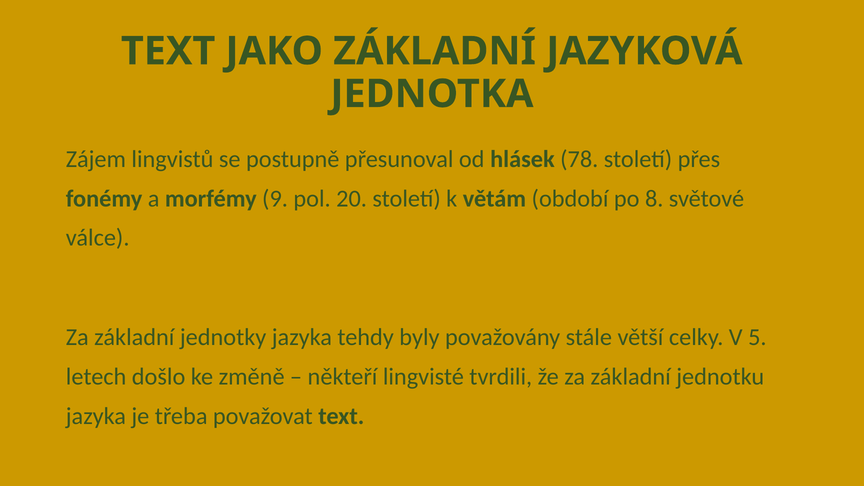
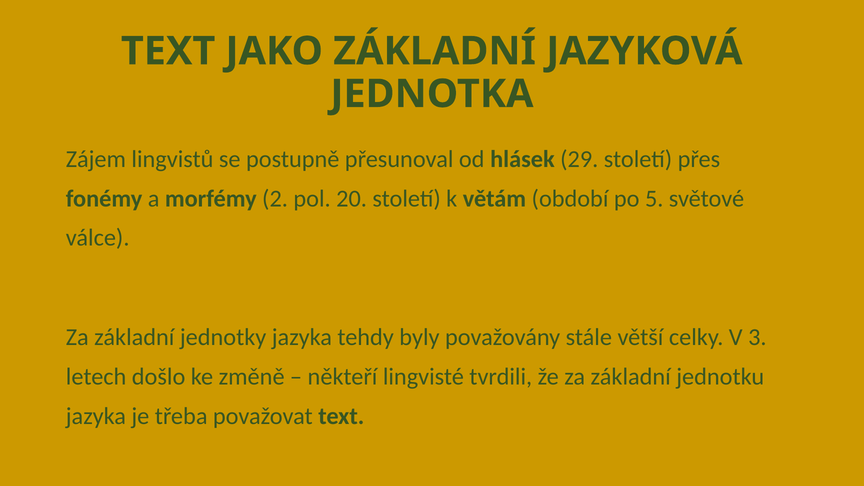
78: 78 -> 29 (579, 159)
9: 9 -> 2 (275, 198)
8: 8 -> 5 (654, 198)
5: 5 -> 3 (757, 337)
